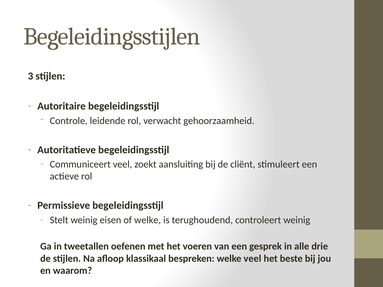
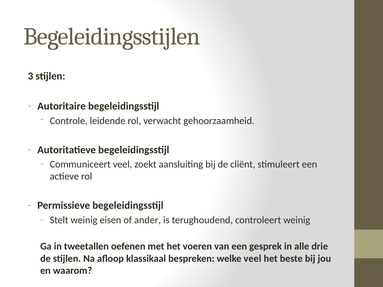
of welke: welke -> ander (148, 220)
